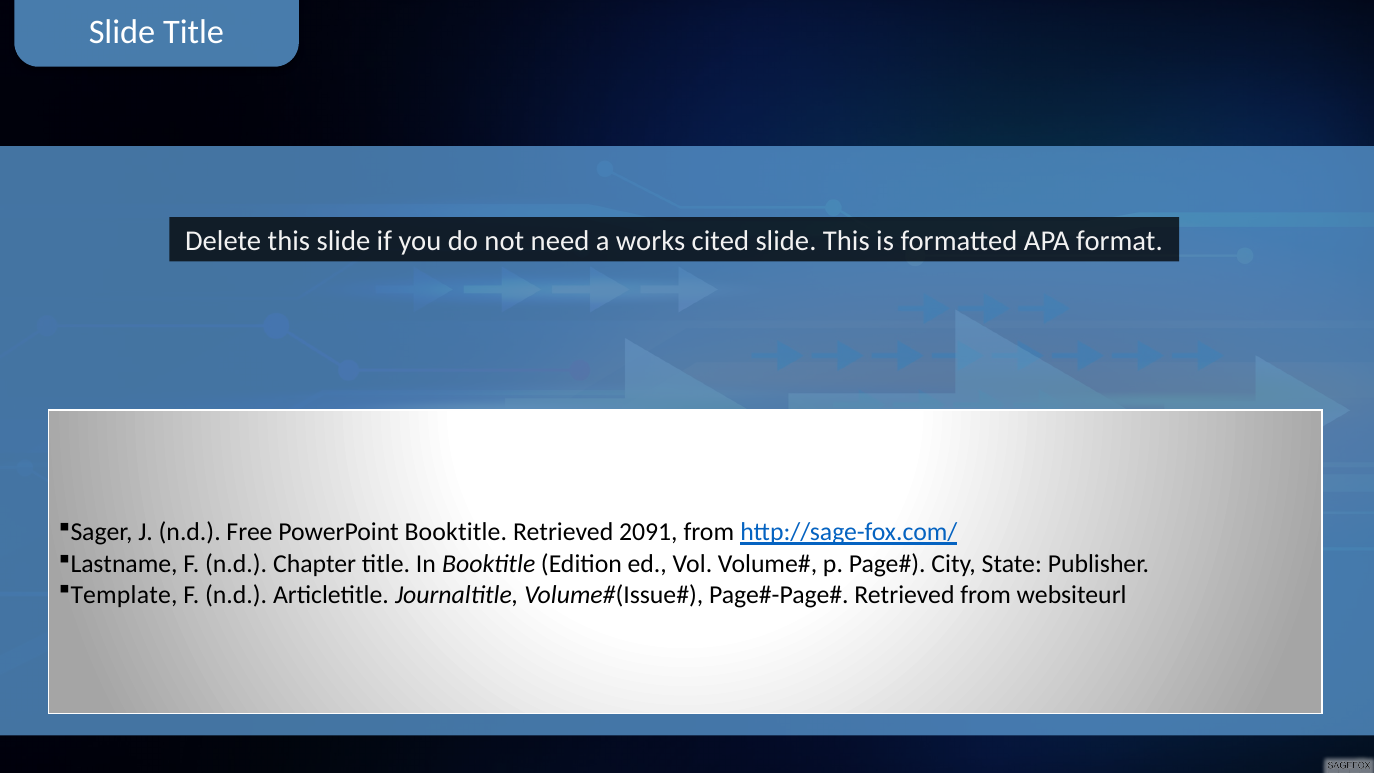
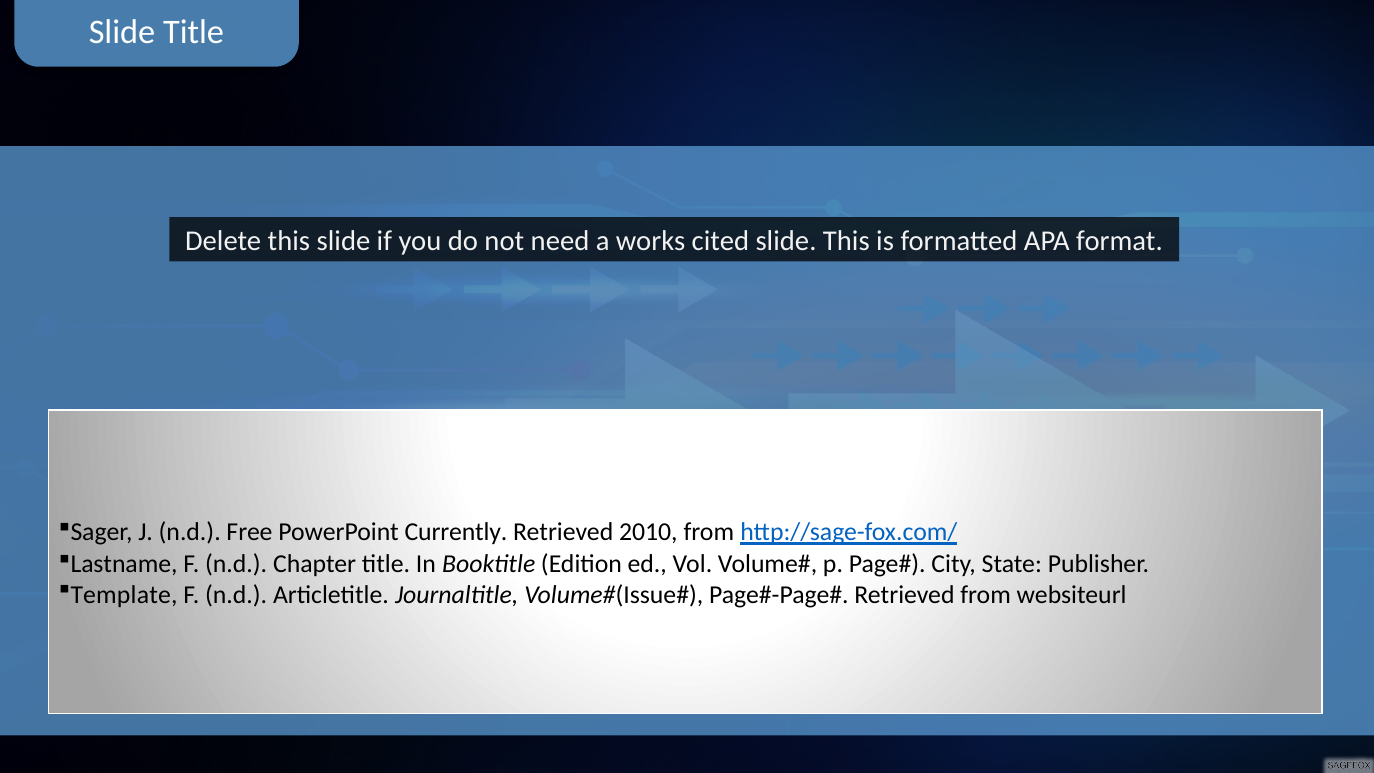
PowerPoint Booktitle: Booktitle -> Currently (456, 532)
2091: 2091 -> 2010 (648, 532)
